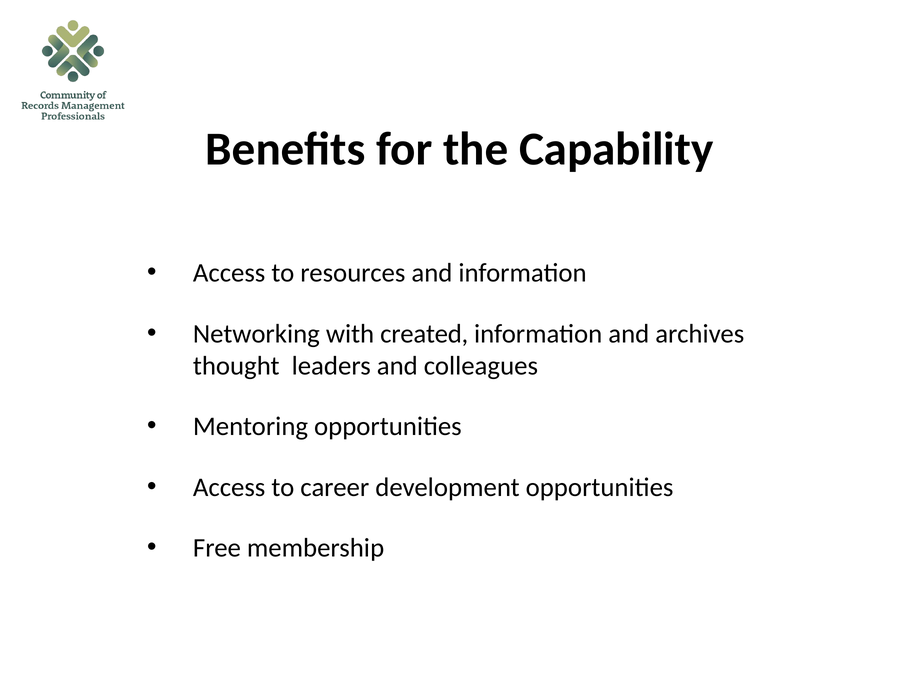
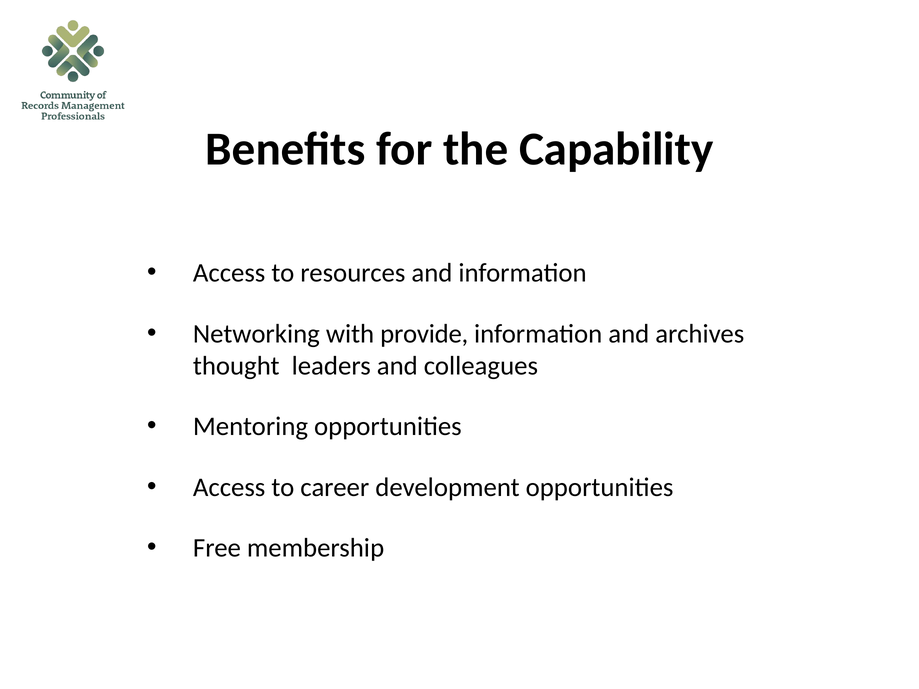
created: created -> provide (424, 334)
